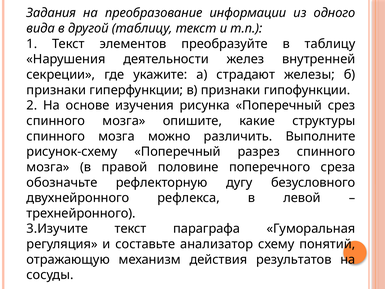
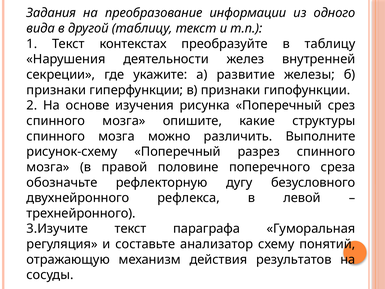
элементов: элементов -> контекстах (133, 44)
страдают: страдают -> развитие (246, 75)
